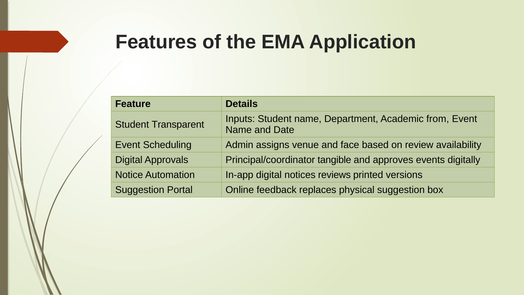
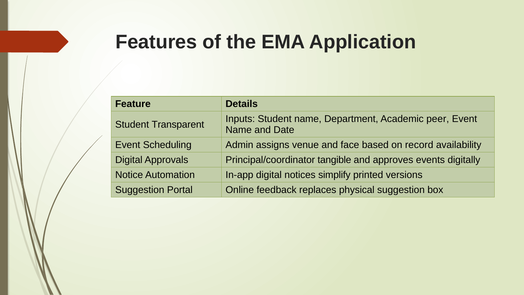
from: from -> peer (438, 119)
review: review -> record (419, 145)
reviews: reviews -> simplify (334, 175)
